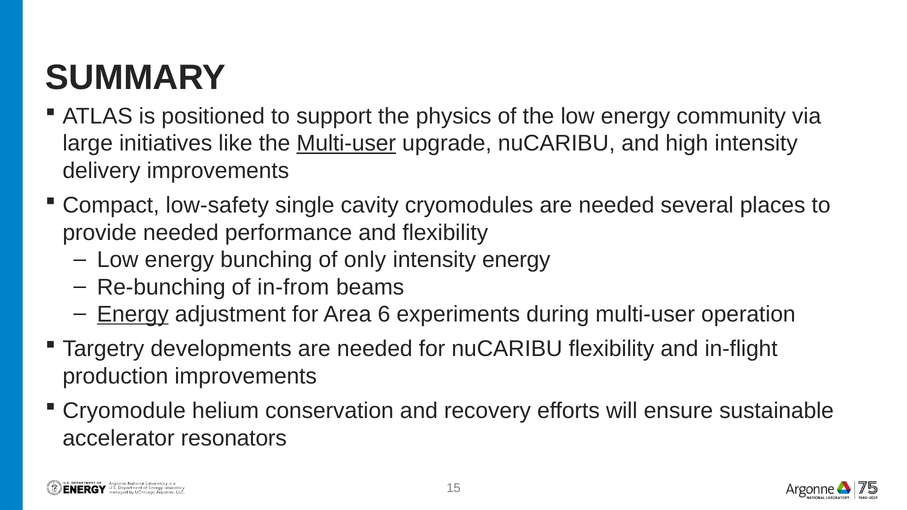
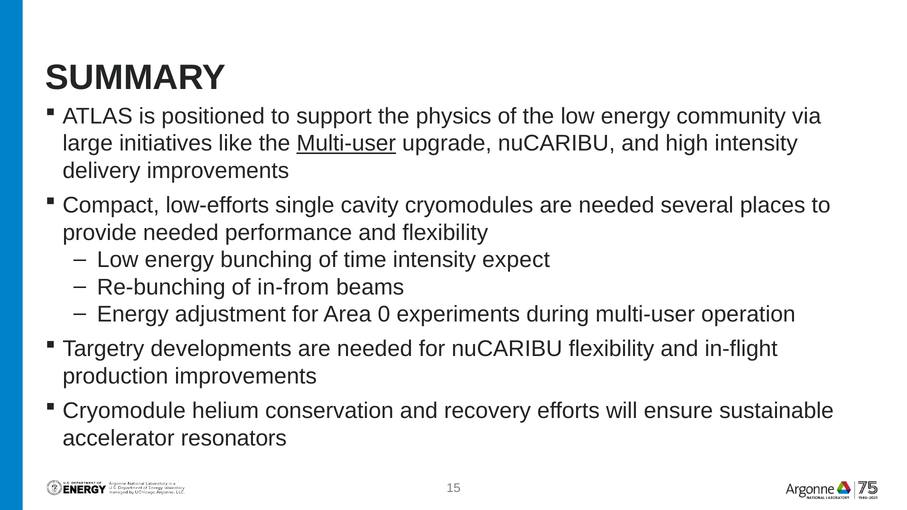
low-safety: low-safety -> low-efforts (217, 206)
only: only -> time (365, 260)
intensity energy: energy -> expect (516, 260)
Energy underline: present -> none (133, 314)
6: 6 -> 0 (384, 314)
